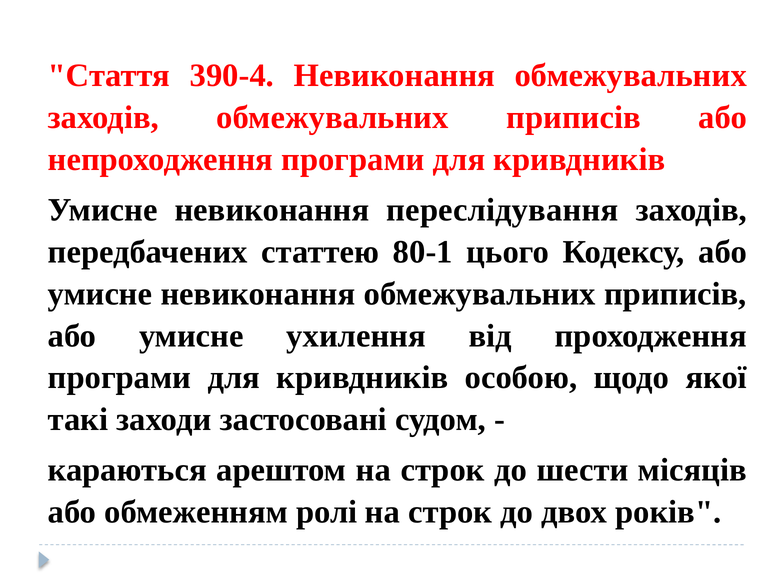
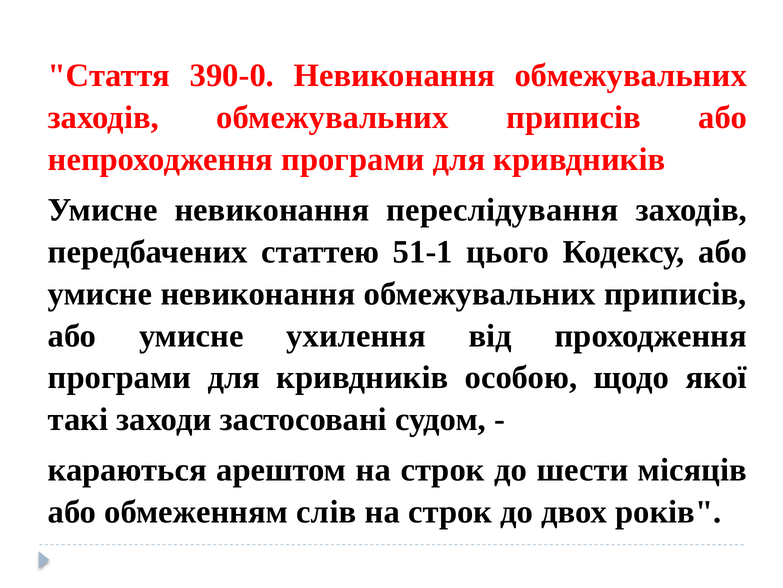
390-4: 390-4 -> 390-0 (232, 75)
80-1: 80-1 -> 51-1 (423, 252)
ролі: ролі -> слів (326, 511)
